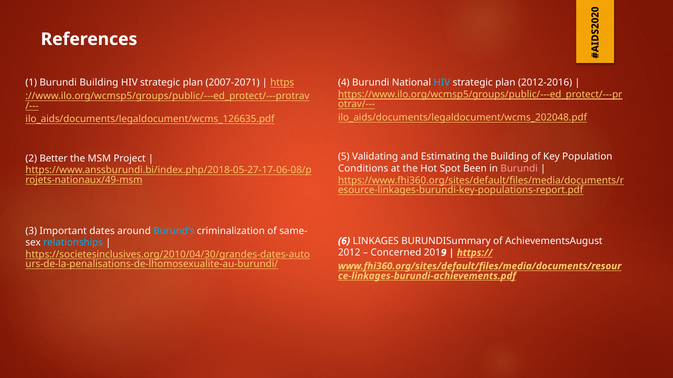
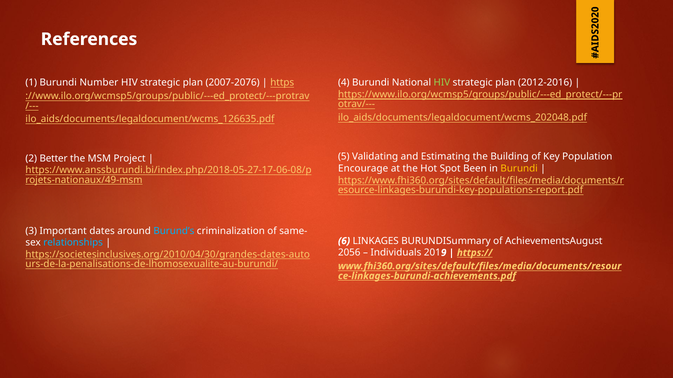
Burundi Building: Building -> Number (99, 83)
2007-2071: 2007-2071 -> 2007-2076 (233, 83)
HIV colour: light blue -> light green (442, 83)
Conditions: Conditions -> Encourage (363, 169)
Burundi colour: pink -> yellow (519, 169)
2012: 2012 -> 2056 (349, 253)
Concerned: Concerned -> Individuals (396, 253)
